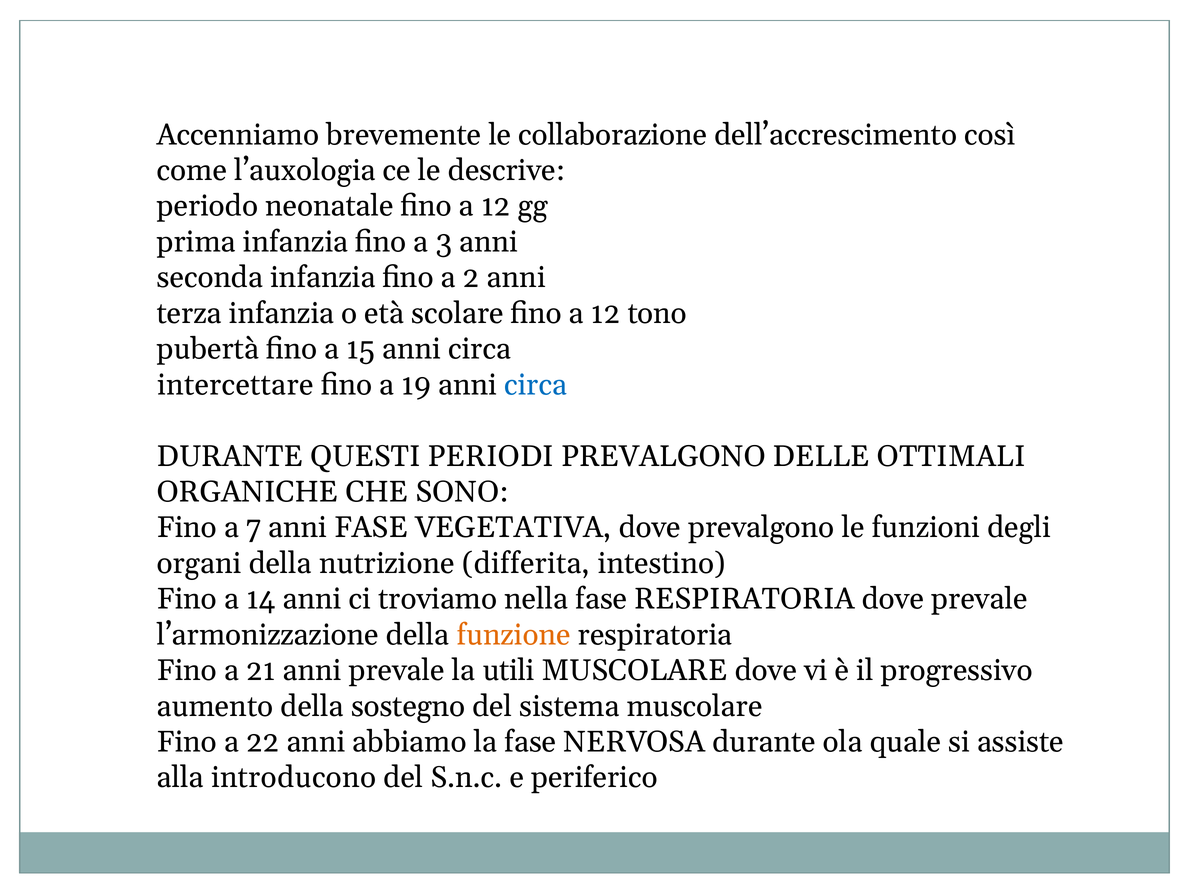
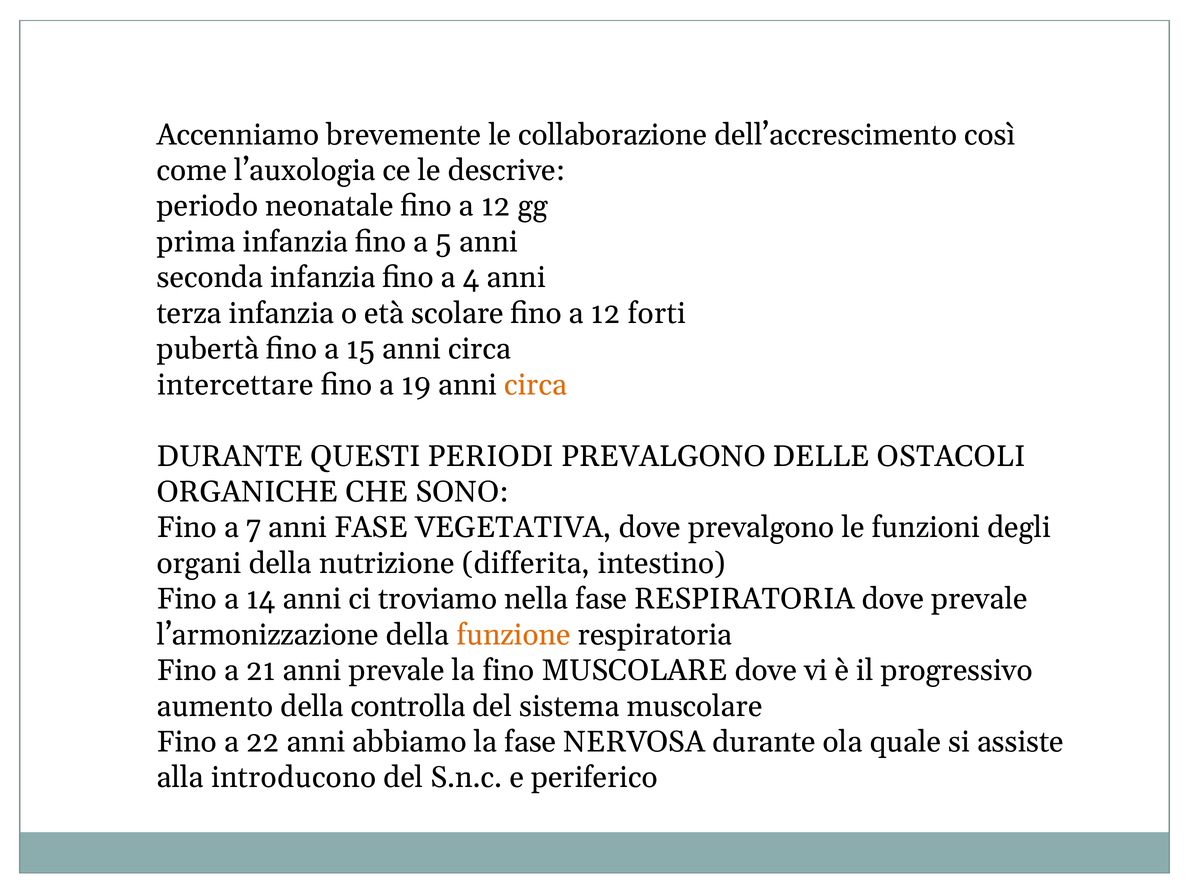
3: 3 -> 5 (444, 242)
2: 2 -> 4 (471, 277)
tono: tono -> forti (657, 313)
circa colour: blue -> orange (536, 385)
OTTIMALI: OTTIMALI -> OSTACOLI (951, 456)
la utili: utili -> fino (508, 670)
sostegno: sostegno -> controlla (408, 706)
